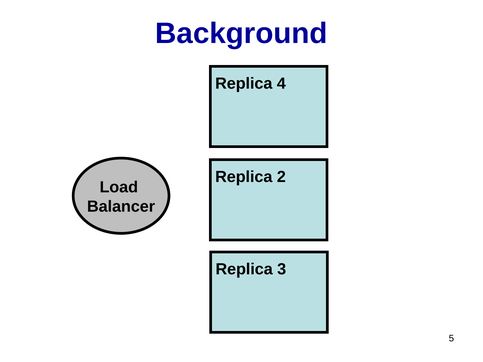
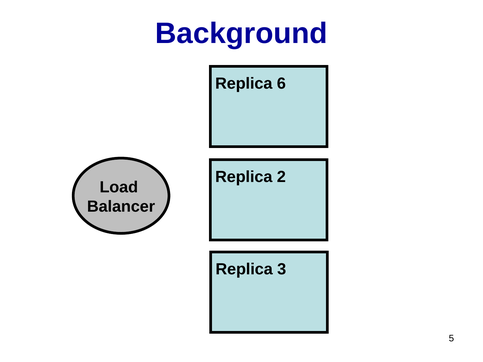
4: 4 -> 6 (281, 84)
